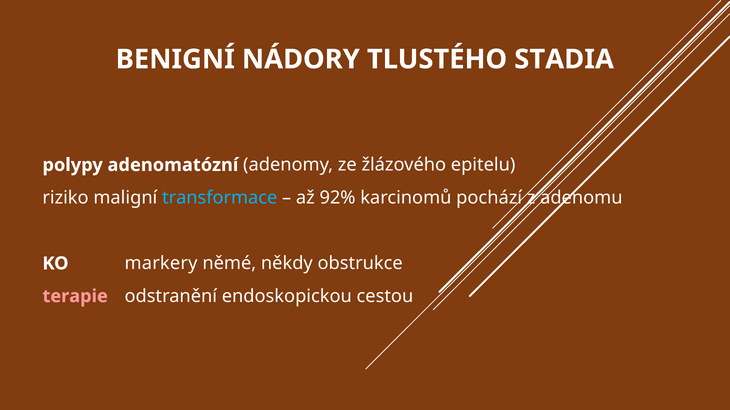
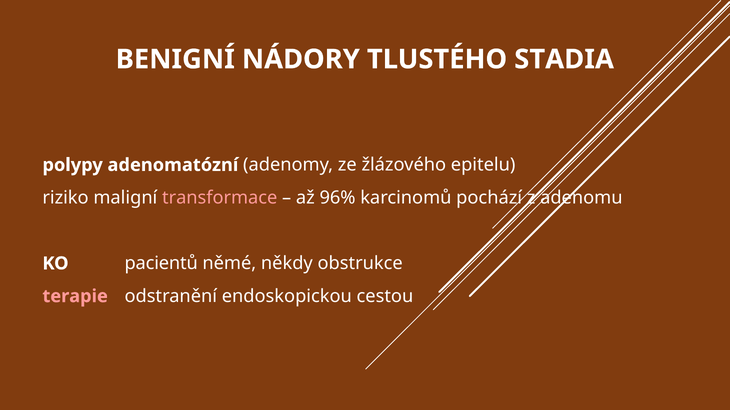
transformace colour: light blue -> pink (220, 198)
92%: 92% -> 96% (338, 198)
markery: markery -> pacientů (161, 264)
